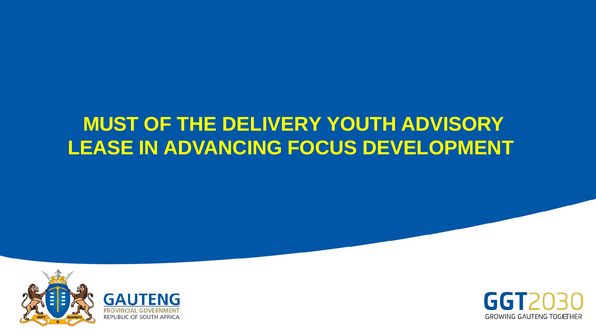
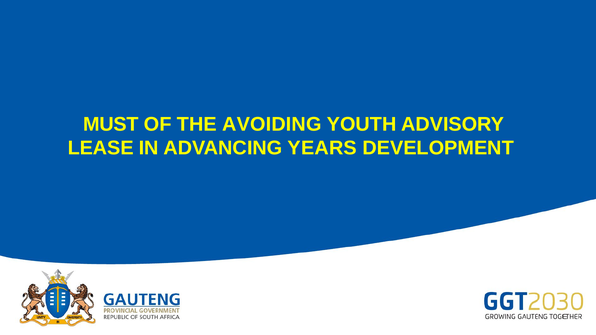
DELIVERY: DELIVERY -> AVOIDING (272, 124)
FOCUS: FOCUS -> YEARS (322, 148)
